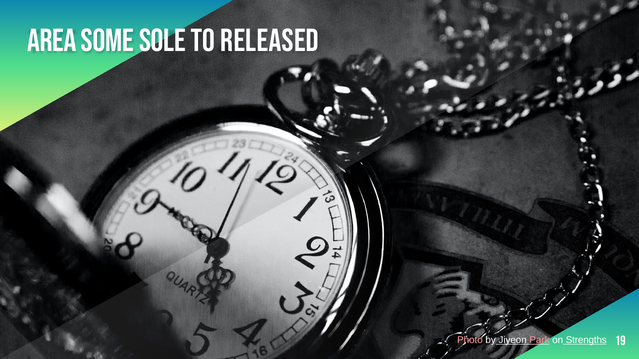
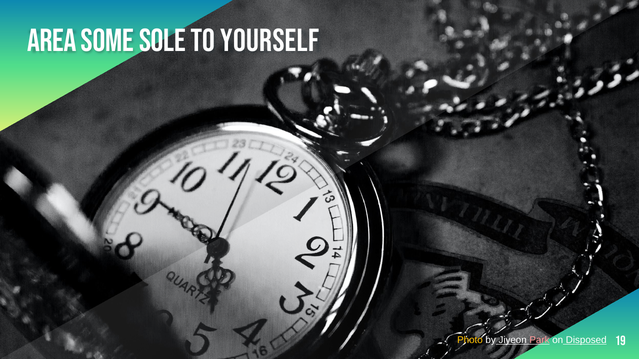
released: released -> yourself (270, 41)
Photo colour: pink -> yellow (470, 340)
Strengths: Strengths -> Disposed (586, 340)
